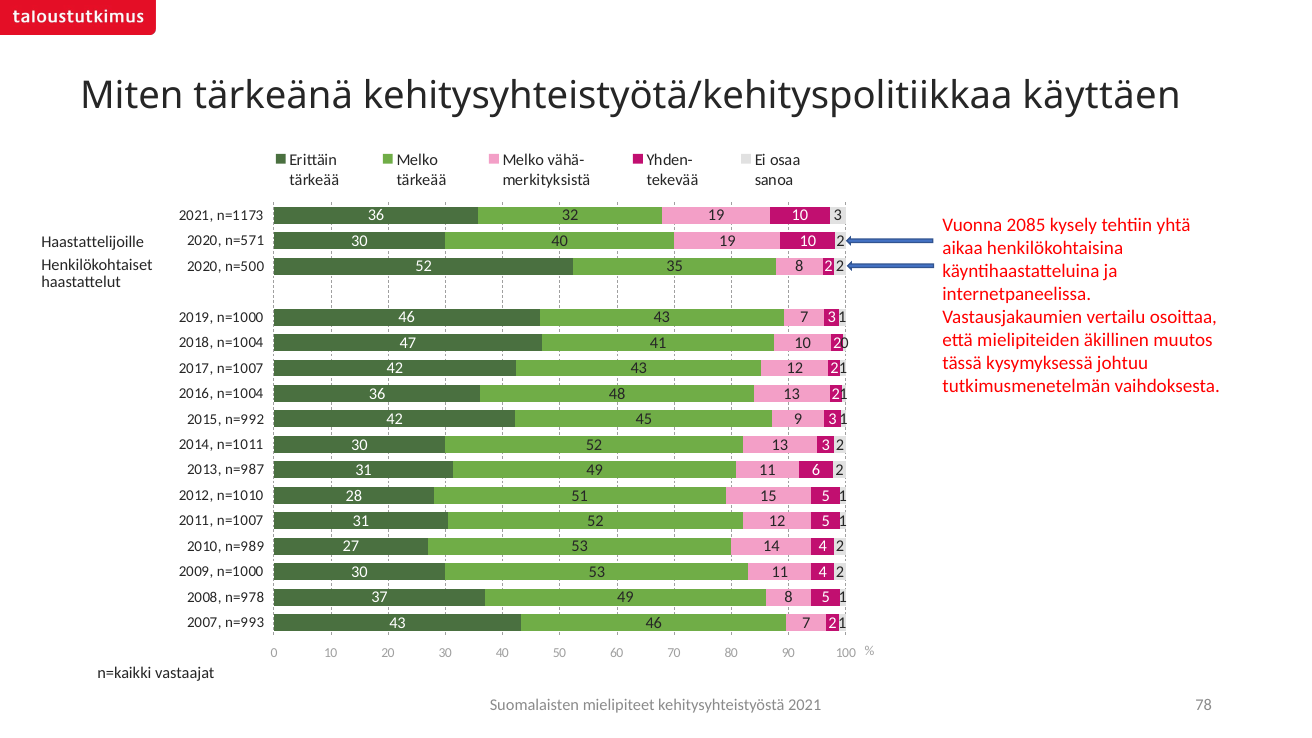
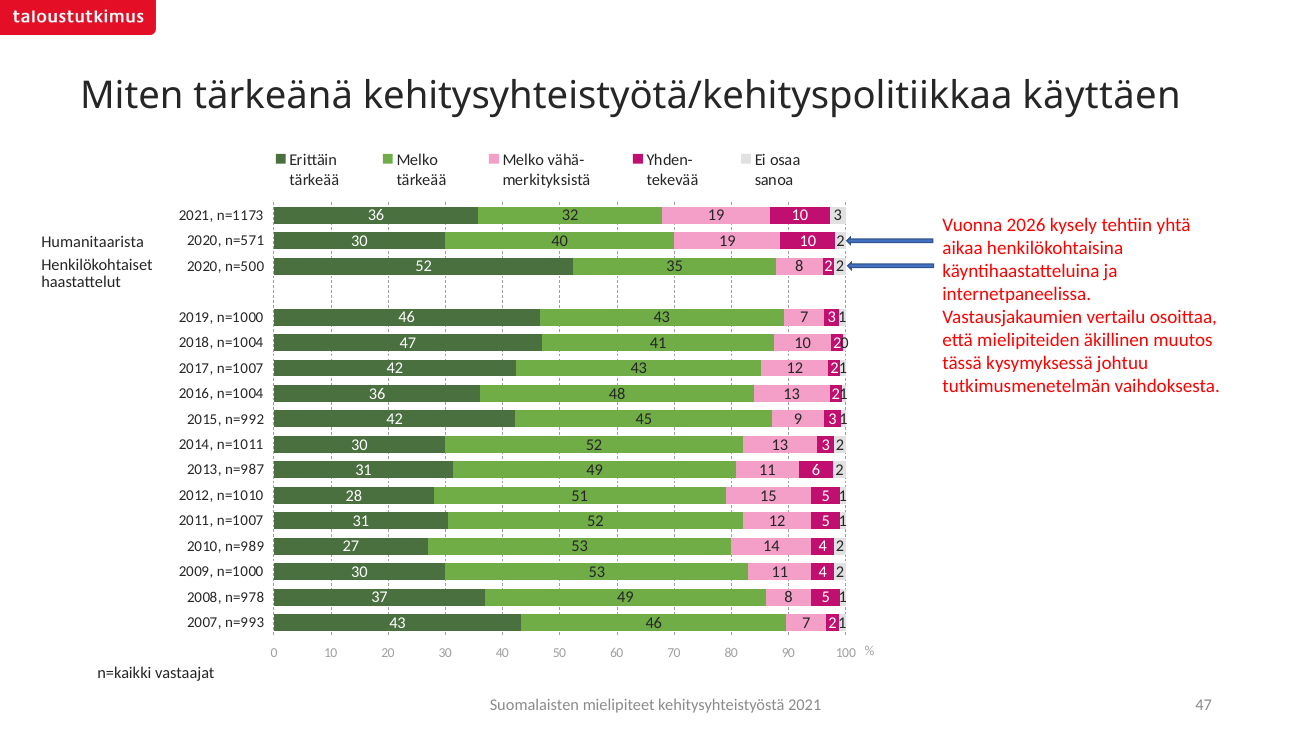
2085: 2085 -> 2026 (1026, 226)
Haastattelijoille: Haastattelijoille -> Humanitaarista (93, 242)
2021 78: 78 -> 47 (1204, 705)
